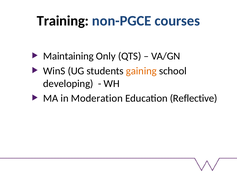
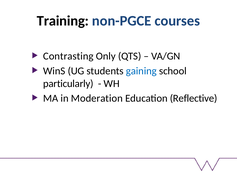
Maintaining: Maintaining -> Contrasting (68, 56)
gaining colour: orange -> blue (141, 71)
developing: developing -> particularly (68, 83)
